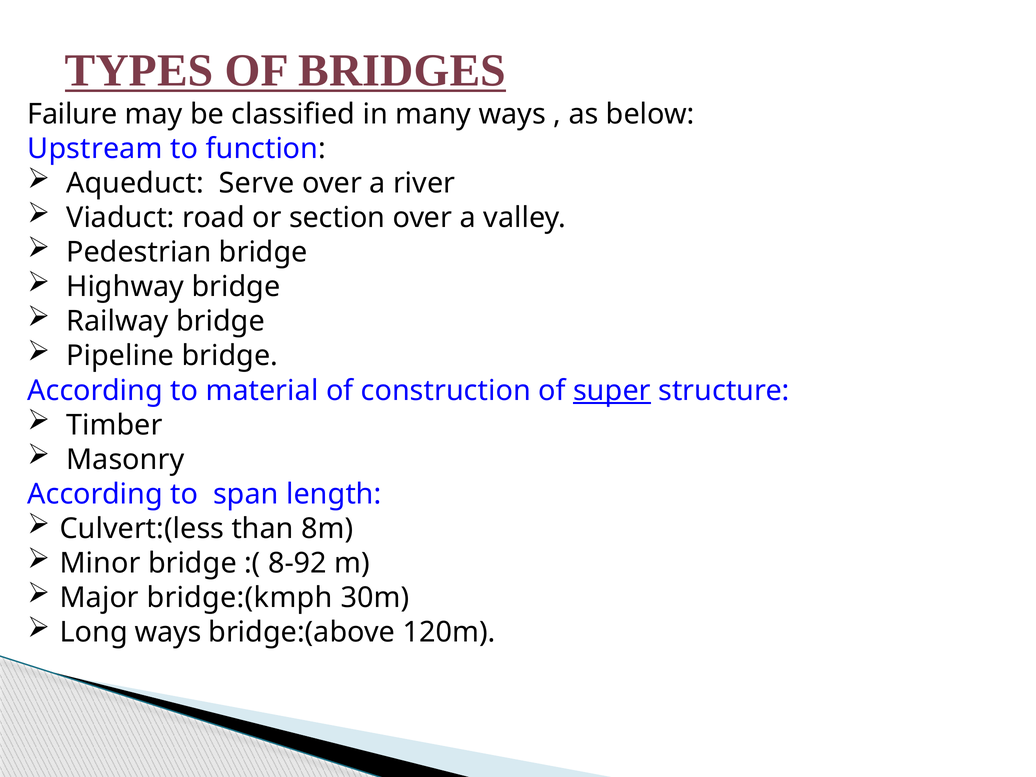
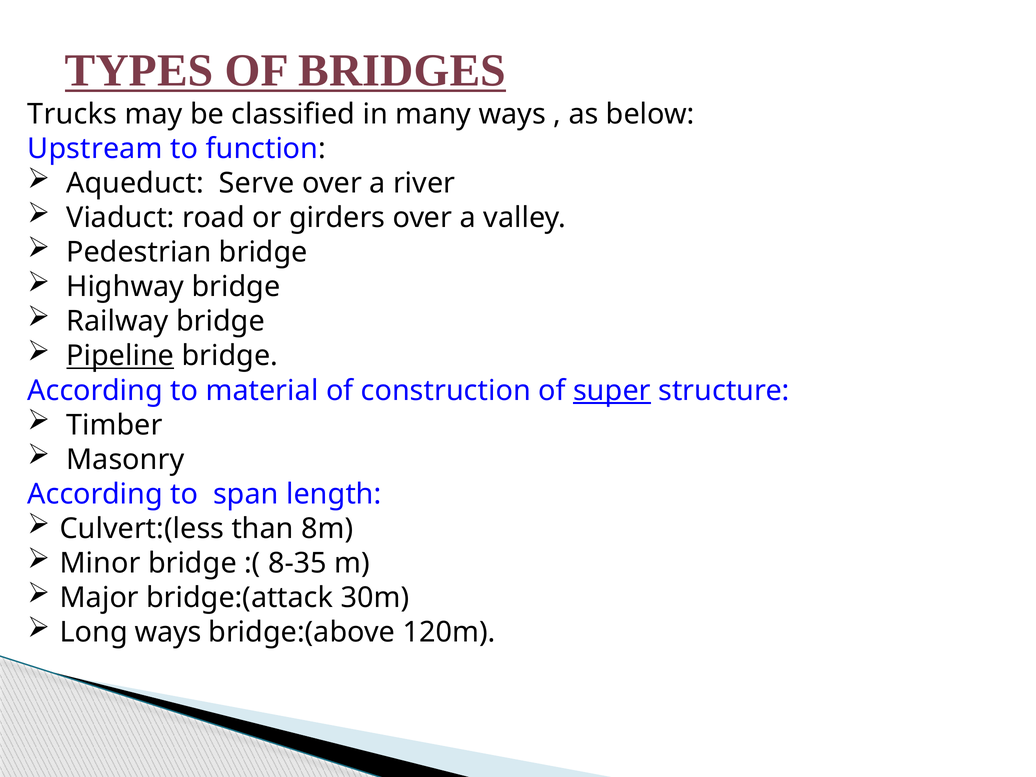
Failure: Failure -> Trucks (72, 114)
section: section -> girders (337, 218)
Pipeline underline: none -> present (120, 356)
8-92: 8-92 -> 8-35 (298, 563)
bridge:(kmph: bridge:(kmph -> bridge:(attack (240, 598)
